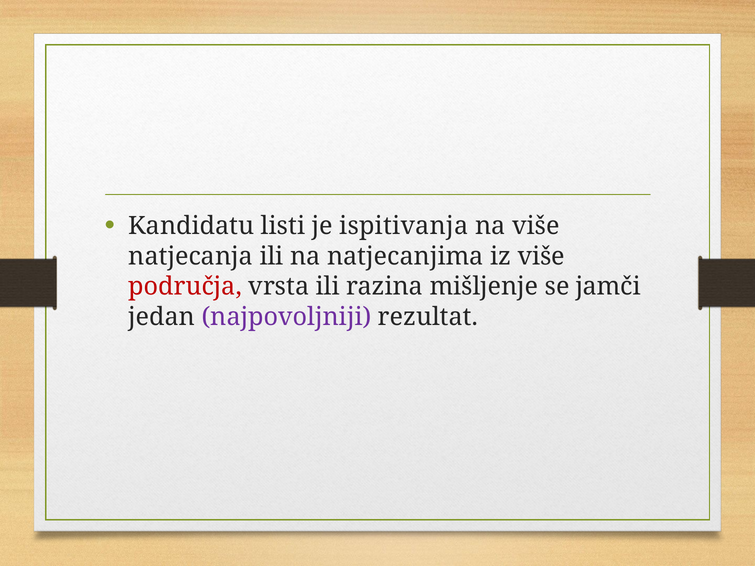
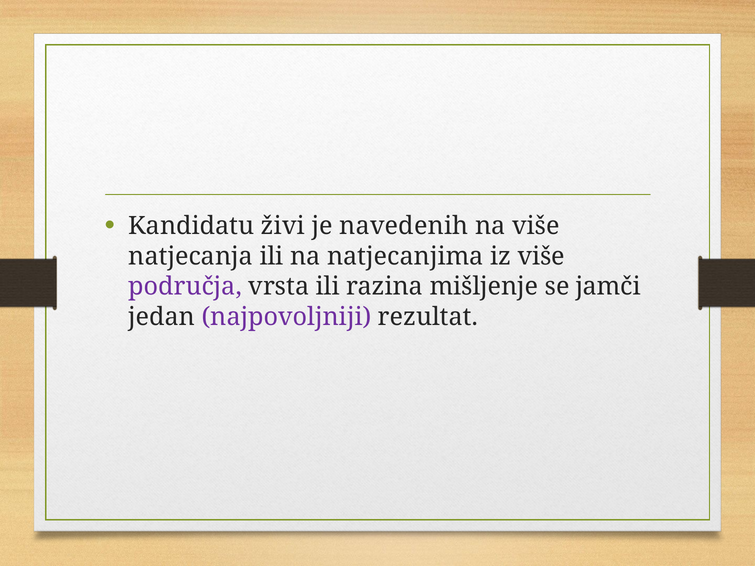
listi: listi -> živi (283, 226)
ispitivanja: ispitivanja -> navedenih (404, 226)
područja colour: red -> purple (185, 287)
